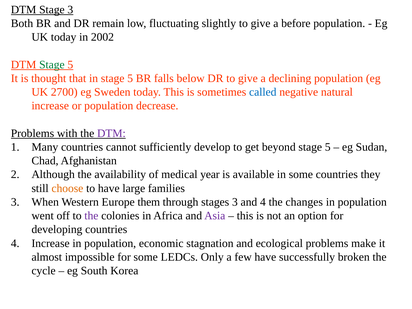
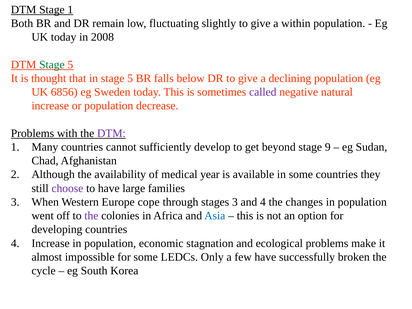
Stage 3: 3 -> 1 (70, 10)
before: before -> within (296, 23)
2002: 2002 -> 2008 (102, 37)
2700: 2700 -> 6856 (64, 92)
called colour: blue -> purple (263, 92)
beyond stage 5: 5 -> 9 (328, 147)
choose colour: orange -> purple (67, 188)
them: them -> cope (149, 202)
Asia colour: purple -> blue (215, 216)
